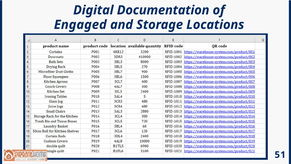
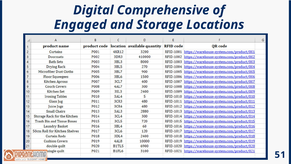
Documentation: Documentation -> Comprehensive (163, 10)
